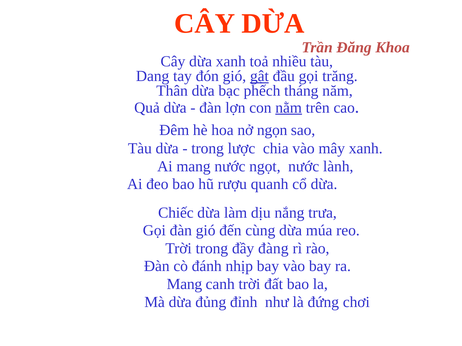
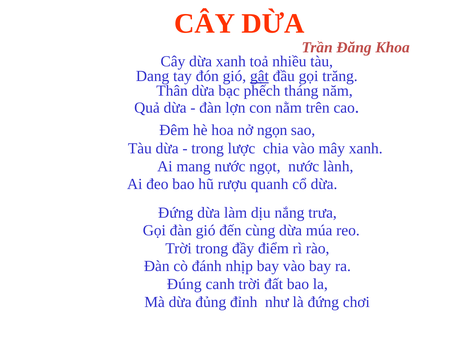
nằm underline: present -> none (289, 108)
Chiếc: Chiếc -> Đứng (176, 213)
đàng: đàng -> điểm (273, 249)
Mang: Mang -> Đúng (184, 285)
